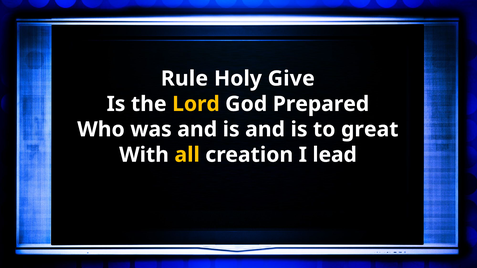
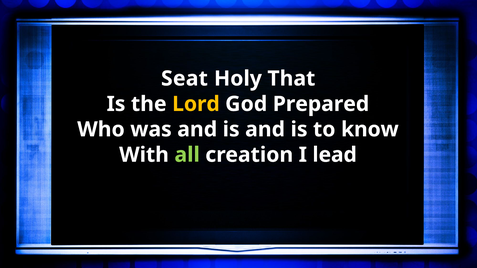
Rule: Rule -> Seat (184, 79)
Give: Give -> That (291, 79)
great: great -> know (370, 130)
all colour: yellow -> light green (187, 155)
